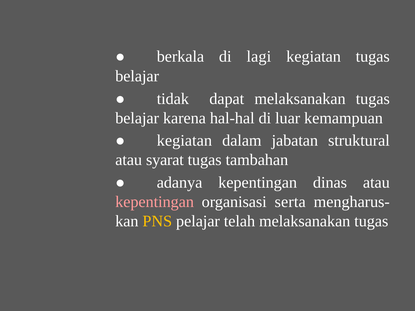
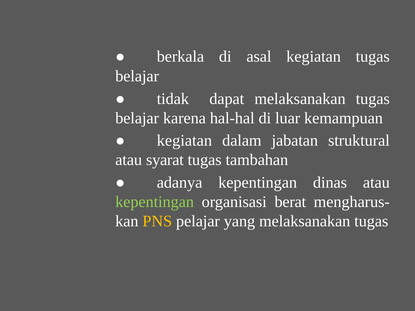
lagi: lagi -> asal (259, 56)
kepentingan colour: pink -> light green (155, 202)
serta: serta -> berat (290, 202)
telah: telah -> yang (239, 221)
